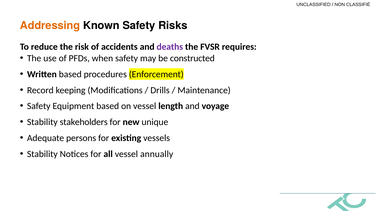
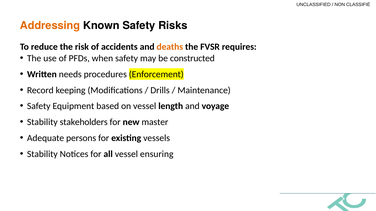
deaths colour: purple -> orange (170, 47)
Written based: based -> needs (70, 74)
unique: unique -> master (155, 122)
annually: annually -> ensuring (157, 154)
